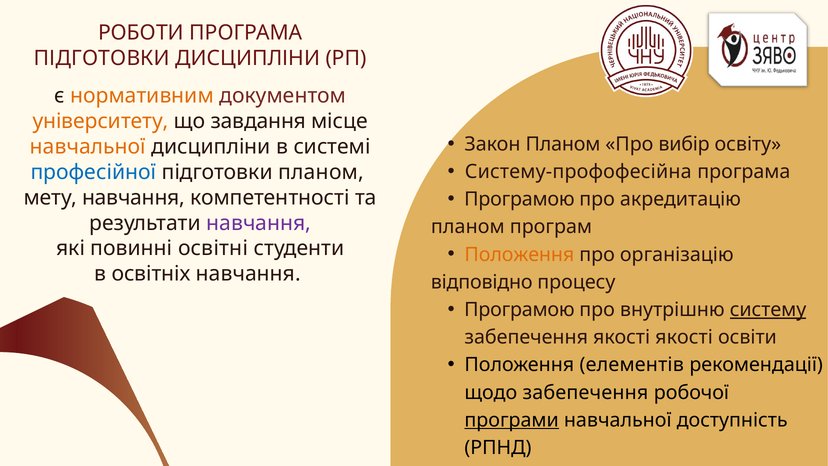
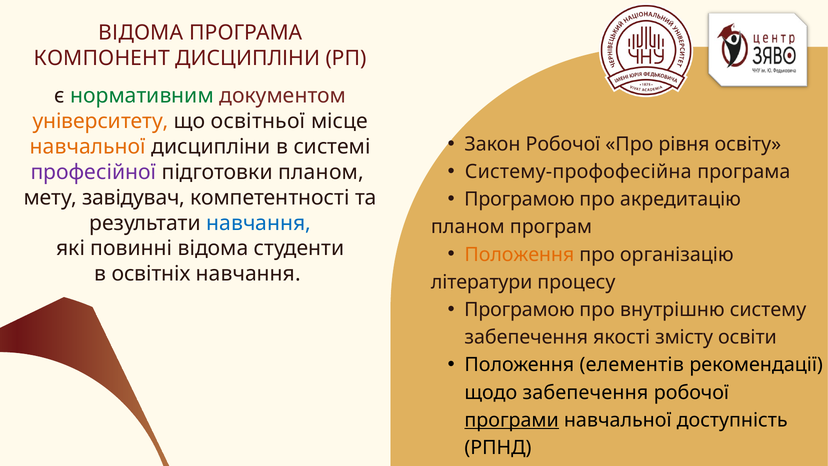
РОБОТИ: РОБОТИ -> ВІДОМА (141, 33)
ПІДГОТОВКИ: ПІДГОТОВКИ -> КОМПОНЕНТ (102, 58)
нормативним colour: orange -> green (142, 96)
завдання: завдання -> освітньої (258, 121)
Закон Планом: Планом -> Робочої (563, 144)
вибір: вибір -> рівня (684, 144)
професійної colour: blue -> purple (93, 172)
мету навчання: навчання -> завідувач (134, 198)
навчання colour: purple -> blue (259, 223)
повинні освітні: освітні -> відома (213, 248)
відповідно: відповідно -> літератури (482, 282)
систему underline: present -> none (768, 310)
якості якості: якості -> змісту (684, 337)
